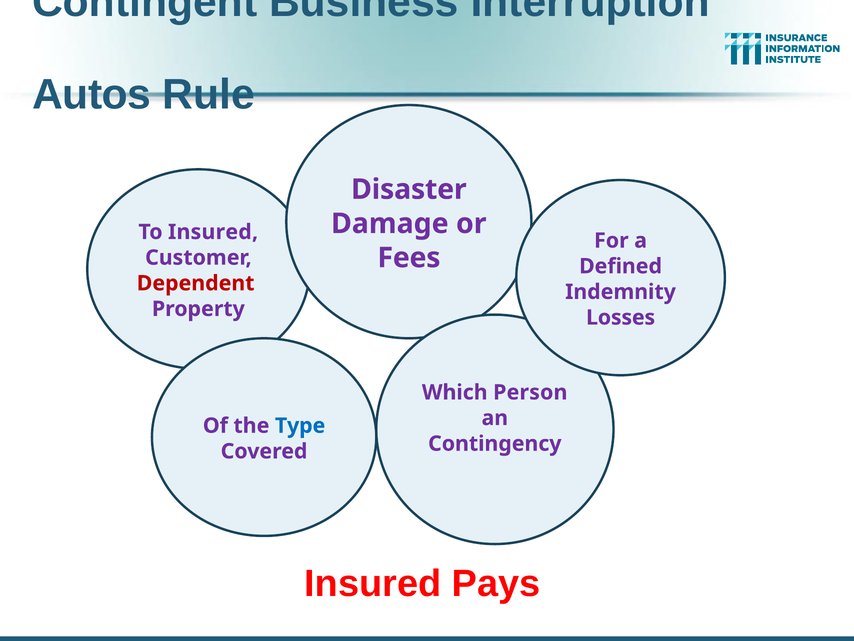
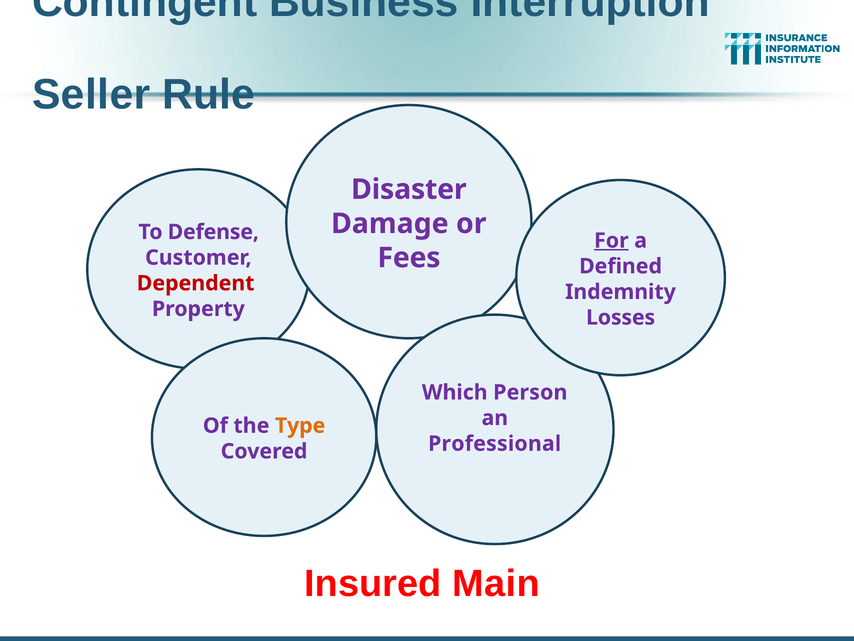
Autos: Autos -> Seller (91, 94)
To Insured: Insured -> Defense (213, 232)
For underline: none -> present (611, 240)
Type colour: blue -> orange (300, 425)
Contingency: Contingency -> Professional (495, 443)
Pays: Pays -> Main (496, 583)
